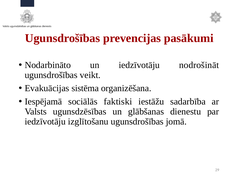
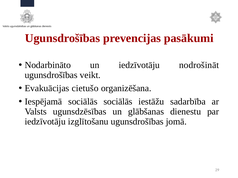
sistēma: sistēma -> cietušo (85, 89)
sociālās faktiski: faktiski -> sociālās (118, 102)
